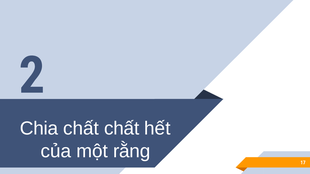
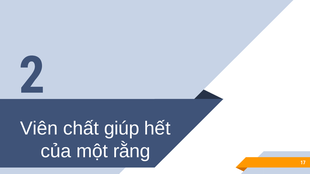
Chia: Chia -> Viên (39, 129)
chất chất: chất -> giúp (122, 129)
